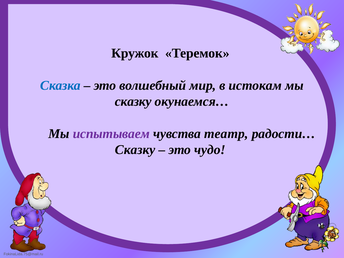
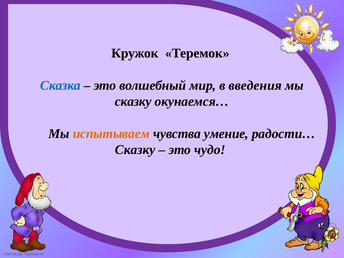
истокам: истокам -> введения (255, 85)
испытываем colour: purple -> orange (111, 134)
театр: театр -> умение (226, 134)
